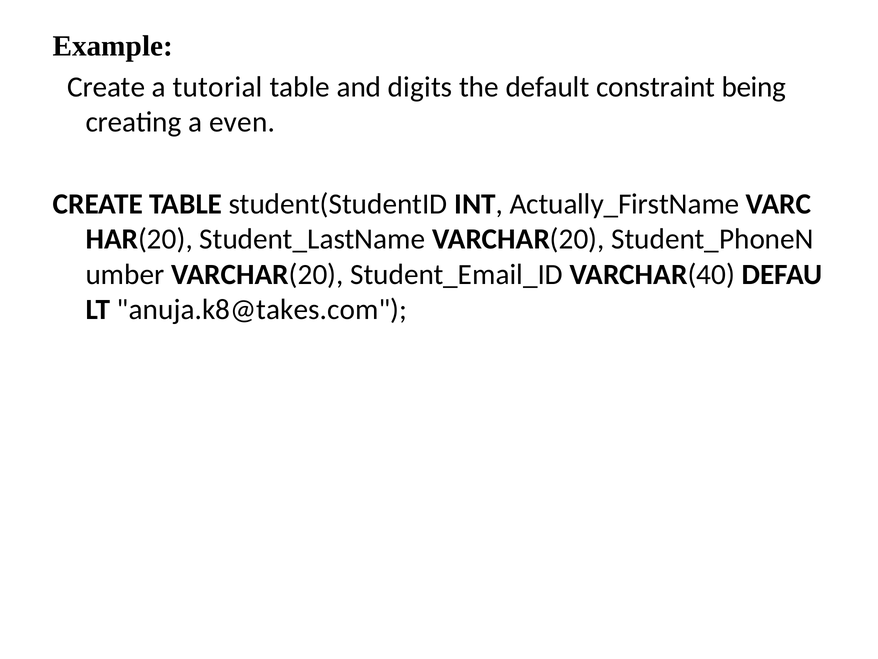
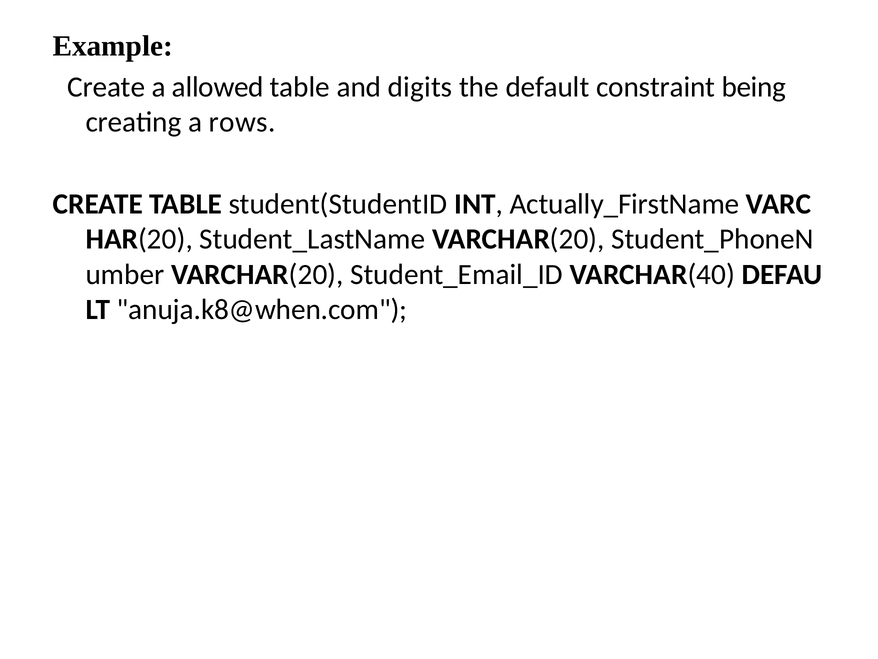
tutorial: tutorial -> allowed (218, 87)
even: even -> rows (242, 122)
anuja.k8@takes.com: anuja.k8@takes.com -> anuja.k8@when.com (262, 309)
